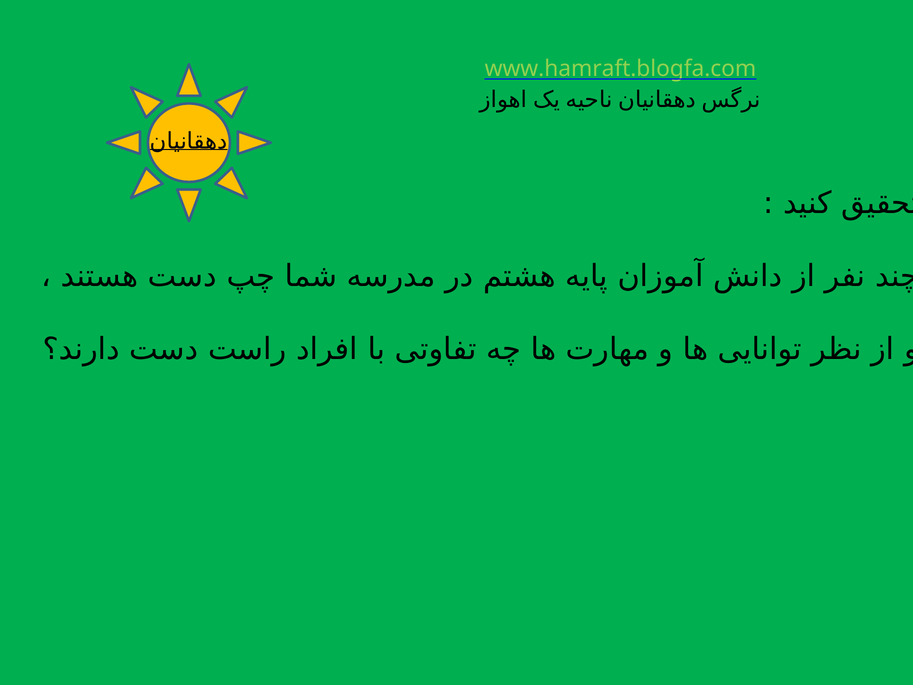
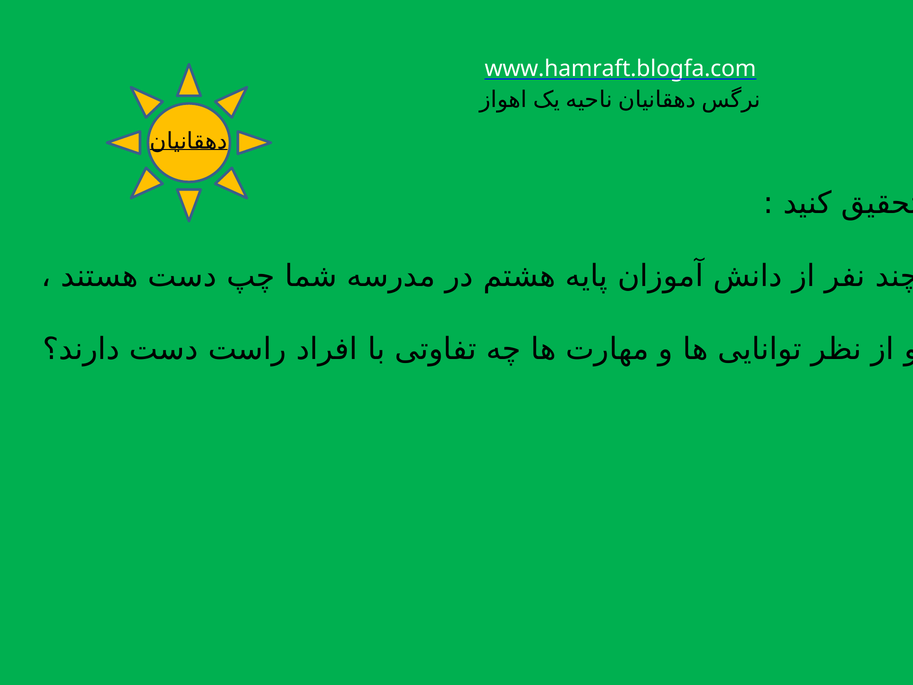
www.hamraft.blogfa.com colour: light green -> white (620, 69)
